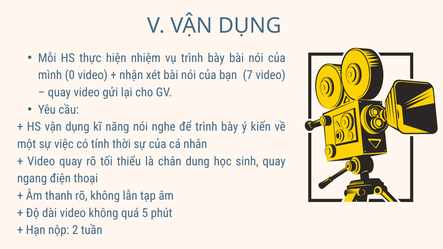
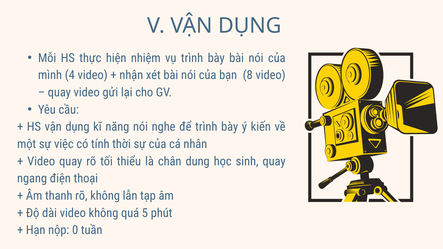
0: 0 -> 4 (70, 75)
7: 7 -> 8 (248, 75)
2: 2 -> 0 (75, 230)
